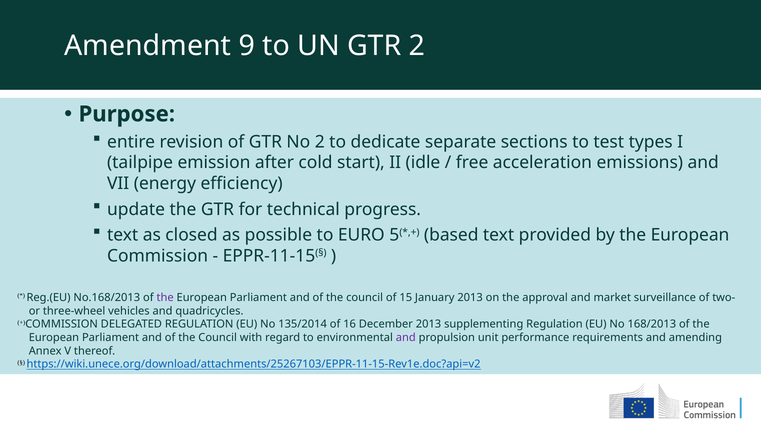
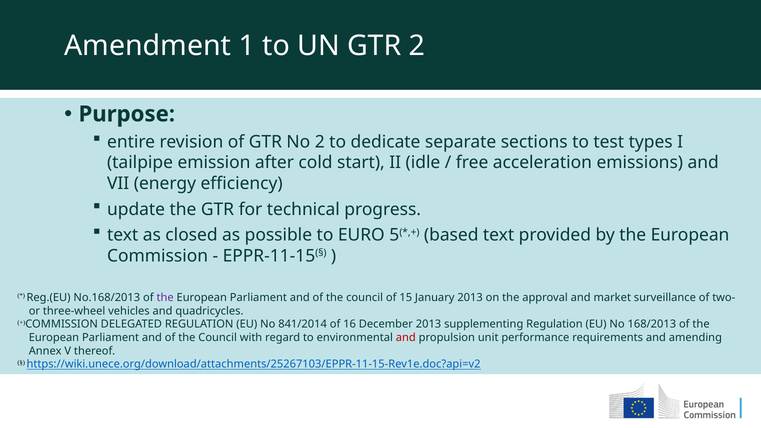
9: 9 -> 1 (247, 46)
135/2014: 135/2014 -> 841/2014 (303, 324)
and colour: purple -> red (406, 338)
